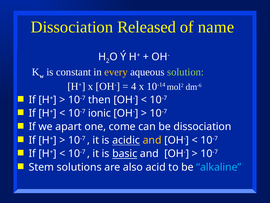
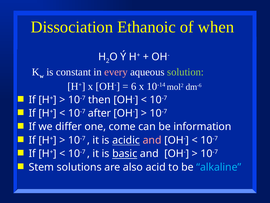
Released: Released -> Ethanoic (147, 27)
name: name -> when (216, 27)
every colour: yellow -> pink (116, 72)
4: 4 -> 6 (134, 86)
ionic: ionic -> after (100, 113)
apart: apart -> differ (69, 126)
be dissociation: dissociation -> information (202, 126)
and colour: yellow -> pink (152, 140)
